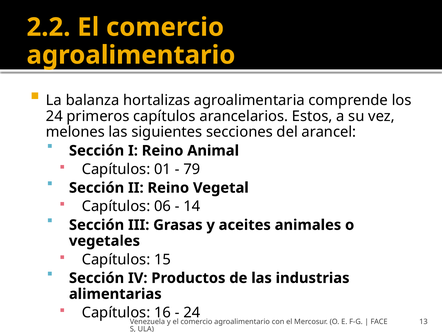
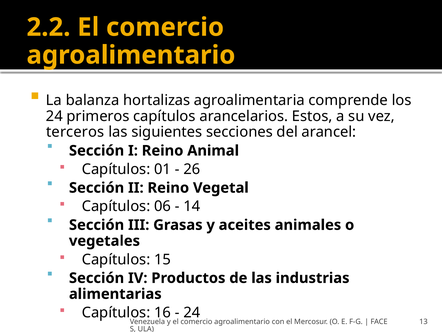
melones: melones -> terceros (75, 132)
79: 79 -> 26 (192, 169)
